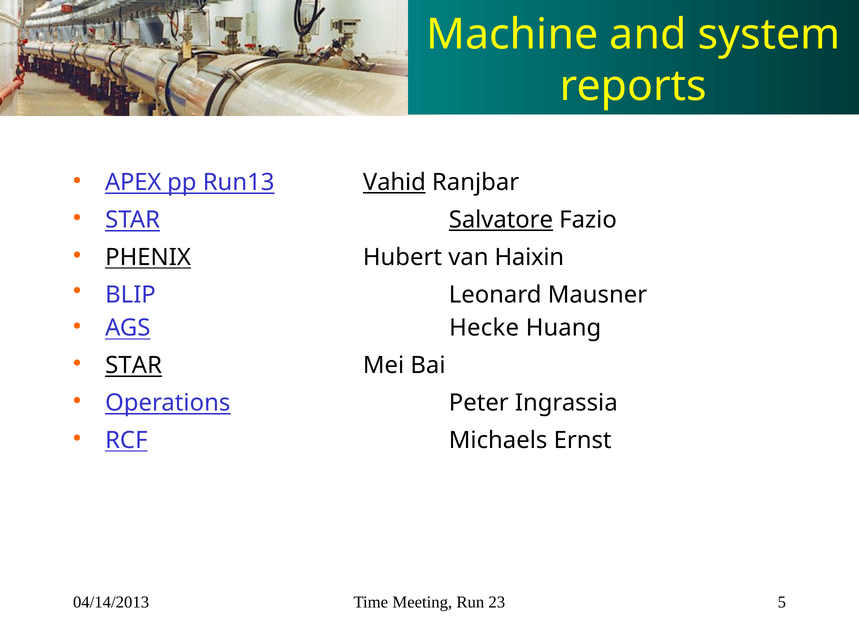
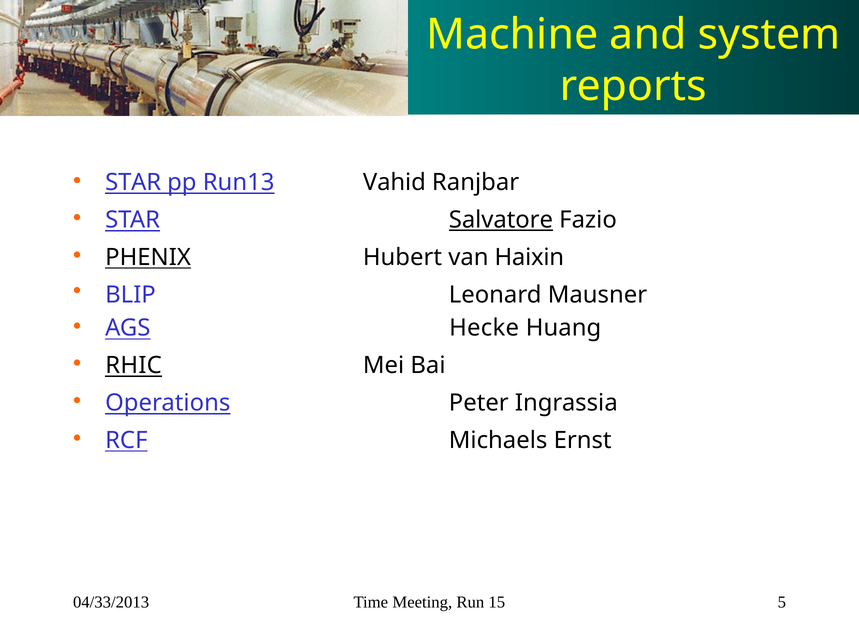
APEX: APEX -> STAR (133, 183)
Vahid underline: present -> none (394, 183)
STAR: STAR -> RHIC (134, 366)
04/14/2013: 04/14/2013 -> 04/33/2013 (111, 602)
23: 23 -> 15 (497, 602)
